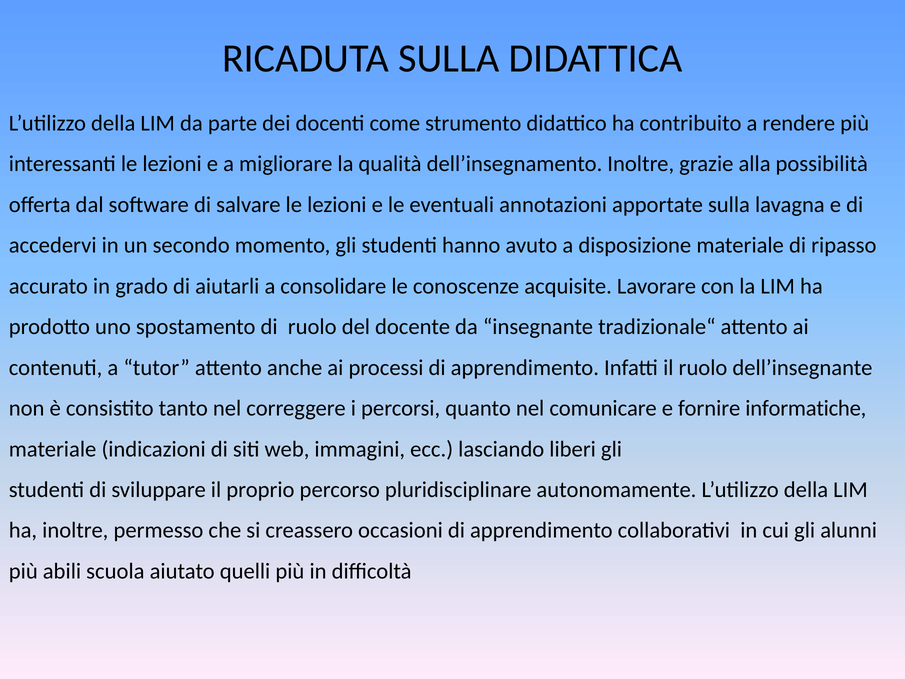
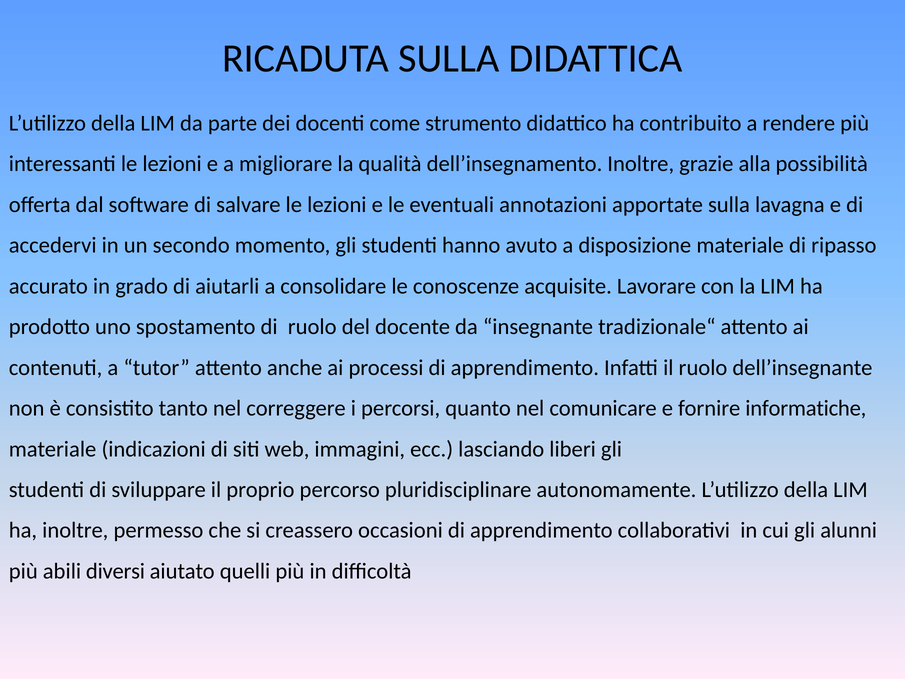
scuola: scuola -> diversi (116, 571)
